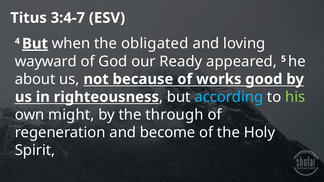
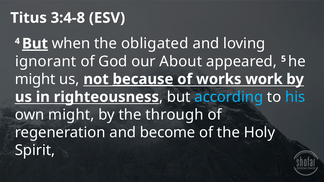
3:4-7: 3:4-7 -> 3:4-8 (68, 18)
wayward: wayward -> ignorant (46, 61)
Ready: Ready -> About (181, 61)
about: about -> might (35, 79)
because underline: none -> present (143, 79)
good: good -> work (264, 79)
his colour: light green -> light blue (295, 97)
